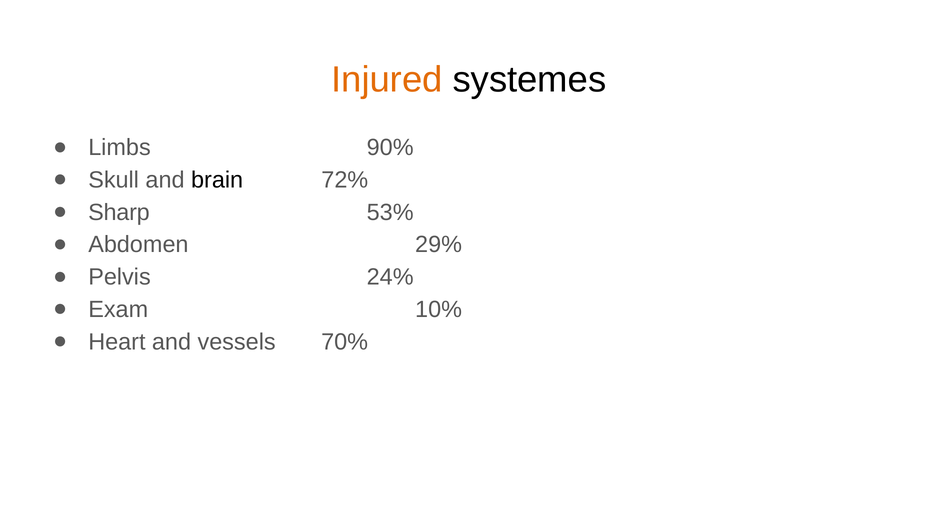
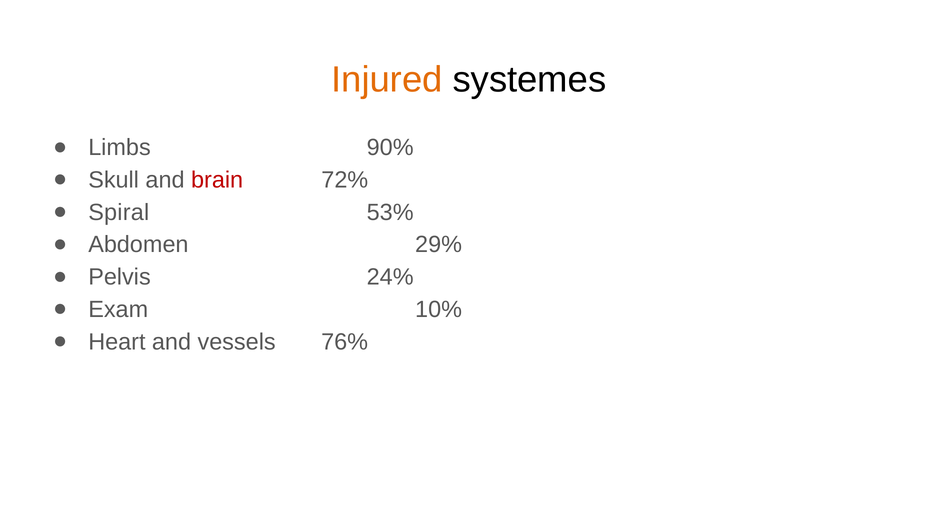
brain colour: black -> red (217, 180)
Sharp: Sharp -> Spiral (119, 212)
70%: 70% -> 76% (345, 342)
